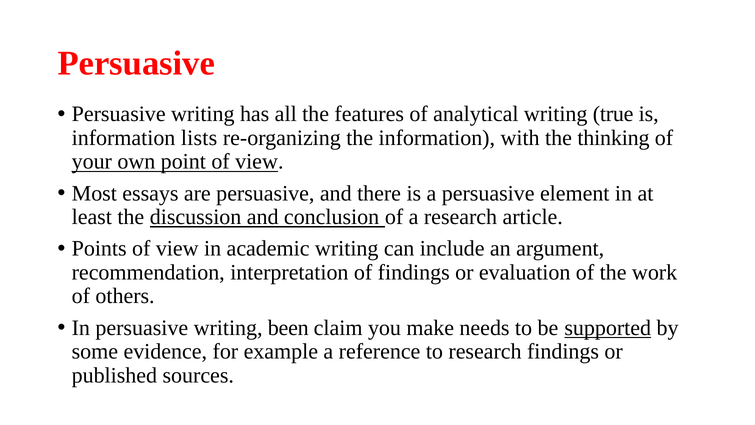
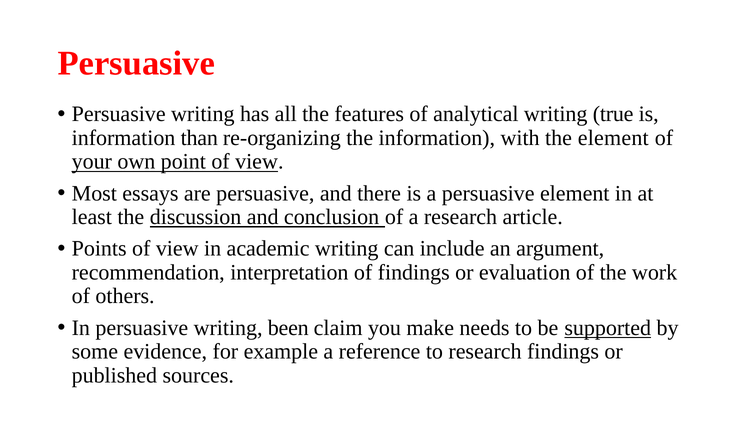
lists: lists -> than (199, 138)
the thinking: thinking -> element (613, 138)
